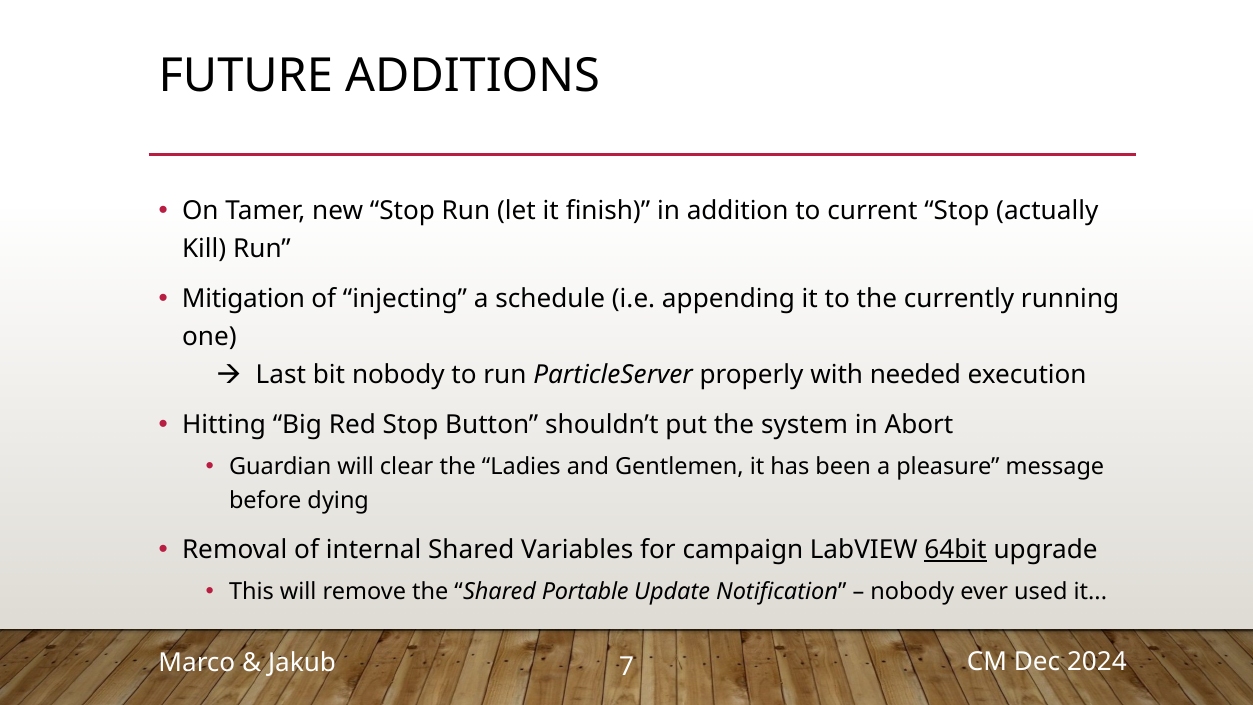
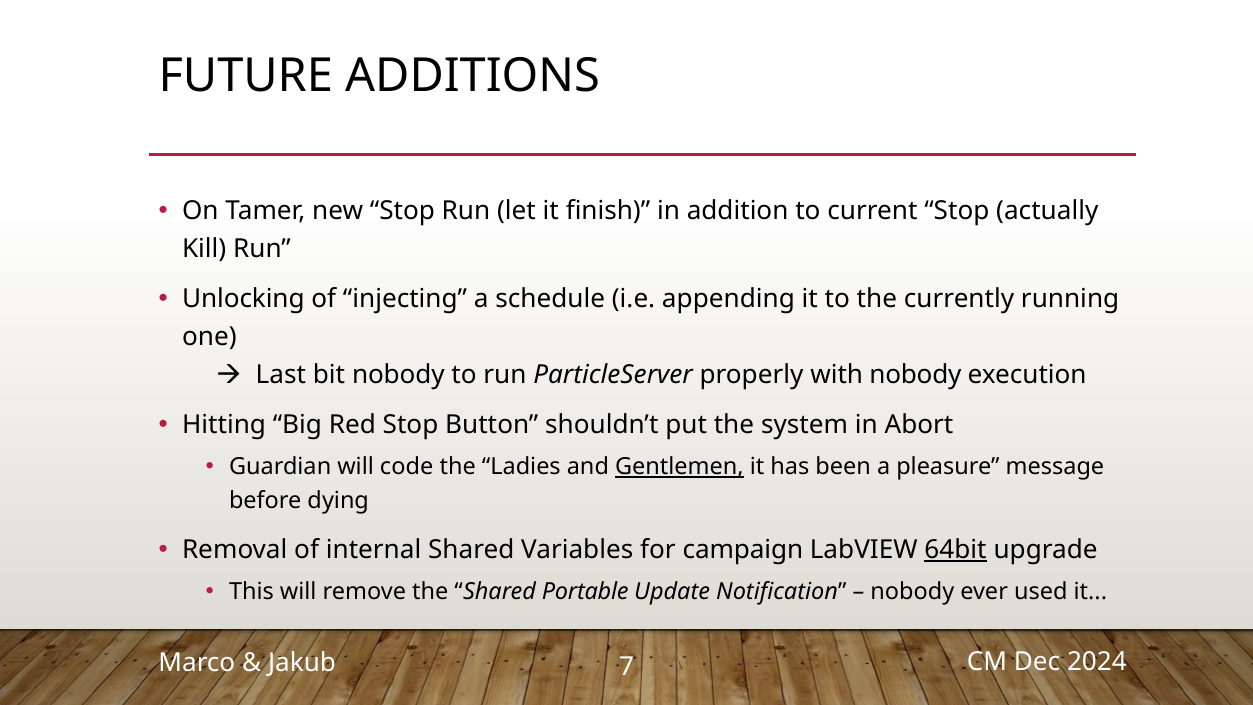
Mitigation: Mitigation -> Unlocking (243, 299)
with needed: needed -> nobody (915, 374)
clear: clear -> code (407, 467)
Gentlemen underline: none -> present (679, 467)
